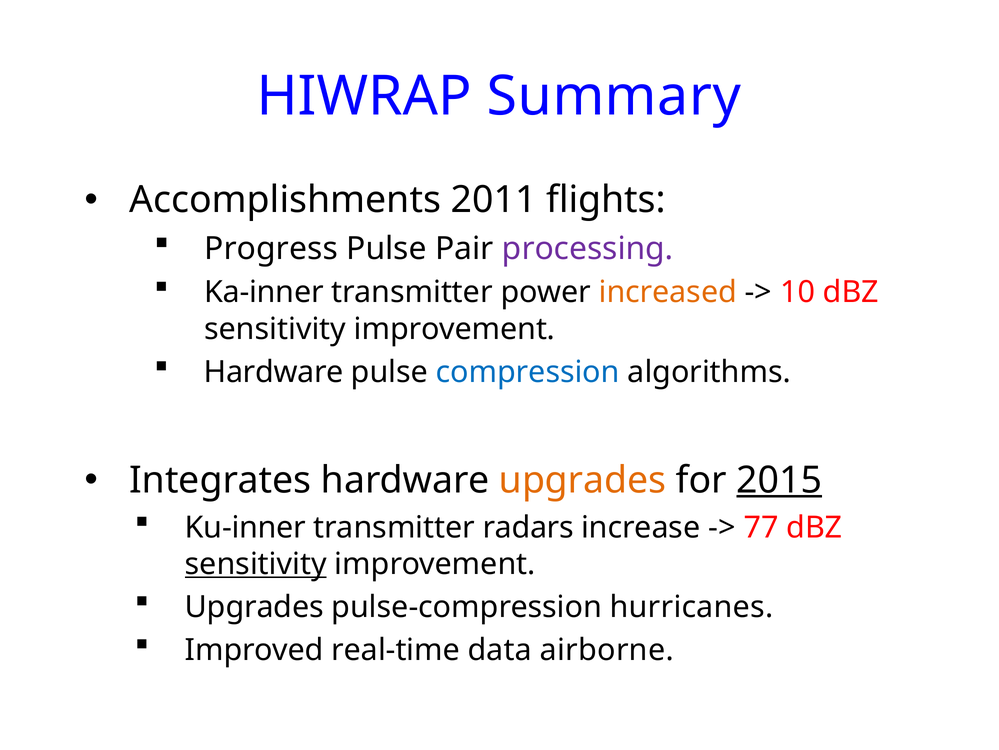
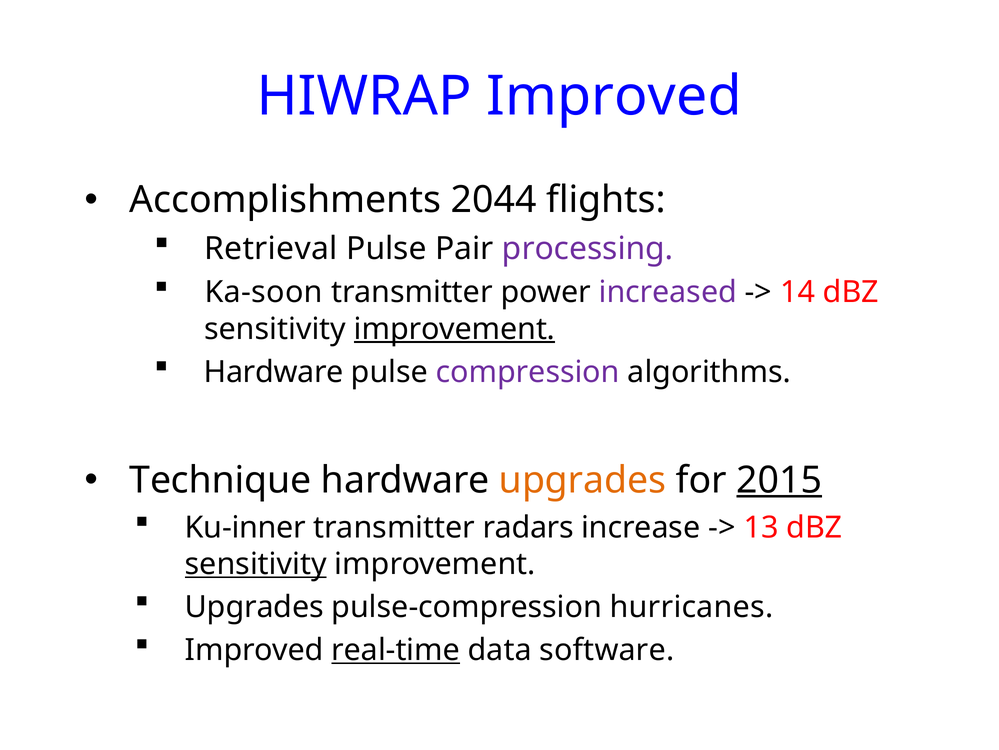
HIWRAP Summary: Summary -> Improved (614, 96)
2011: 2011 -> 2044 (494, 200)
Progress: Progress -> Retrieval (271, 248)
Ka-inner: Ka-inner -> Ka-soon (264, 292)
increased colour: orange -> purple (668, 292)
10: 10 -> 14 (798, 292)
improvement underline: none -> present (454, 329)
compression colour: blue -> purple (528, 372)
Integrates: Integrates -> Technique (220, 480)
77: 77 -> 13 (761, 527)
real-time underline: none -> present (396, 650)
airborne: airborne -> software (607, 650)
